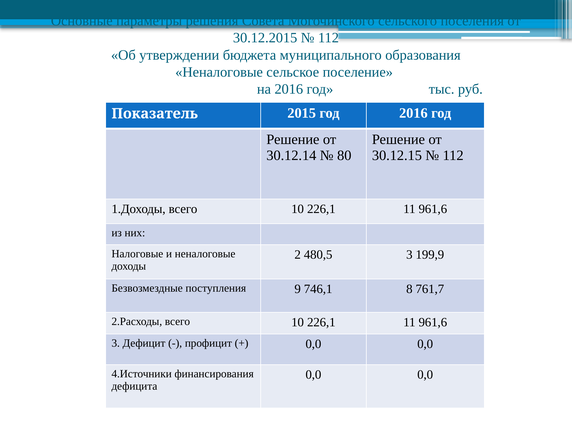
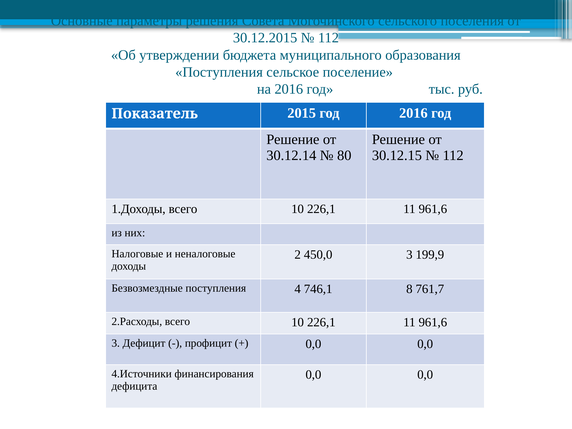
Неналоговые: Неналоговые -> Поступления (219, 72)
480,5: 480,5 -> 450,0 (318, 255)
9: 9 -> 4 (298, 289)
